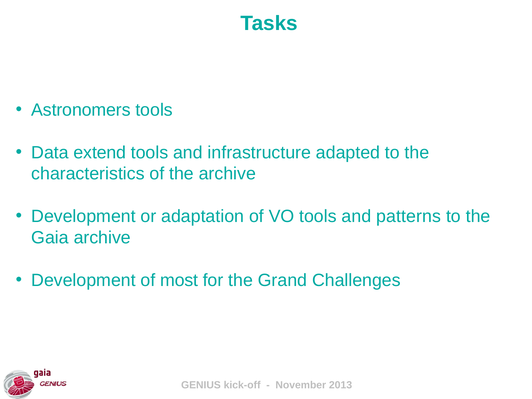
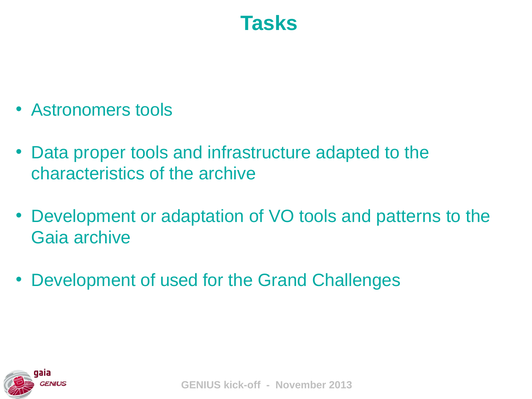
extend: extend -> proper (100, 153)
most: most -> used (179, 280)
